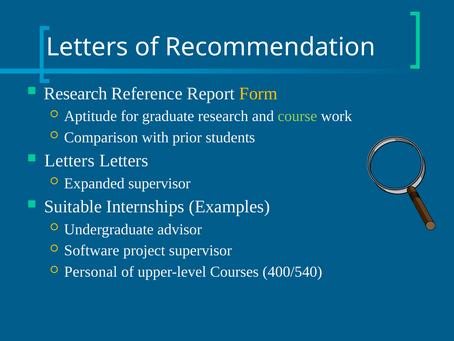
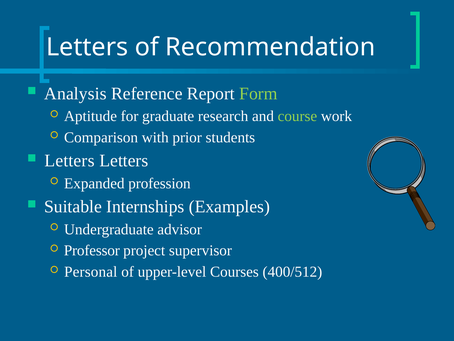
Research: Research -> Analysis (75, 93)
Form colour: yellow -> light green (258, 93)
Expanded supervisor: supervisor -> profession (159, 183)
Software: Software -> Professor (92, 250)
400/540: 400/540 -> 400/512 (292, 271)
